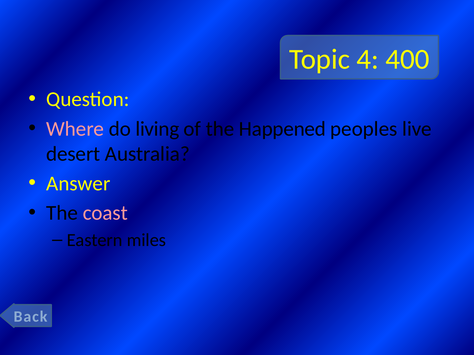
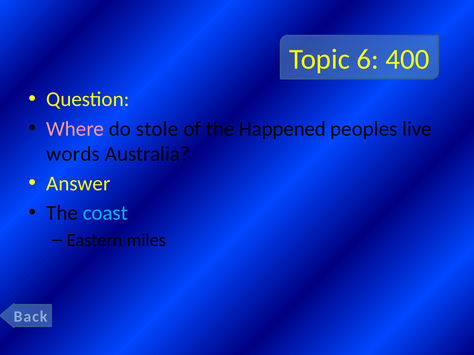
4: 4 -> 6 (368, 59)
living: living -> stole (157, 129)
desert: desert -> words (73, 154)
coast colour: pink -> light blue (105, 213)
